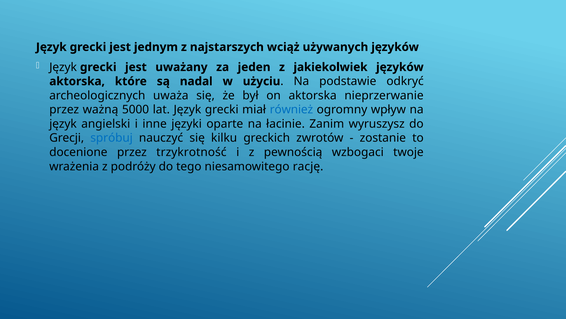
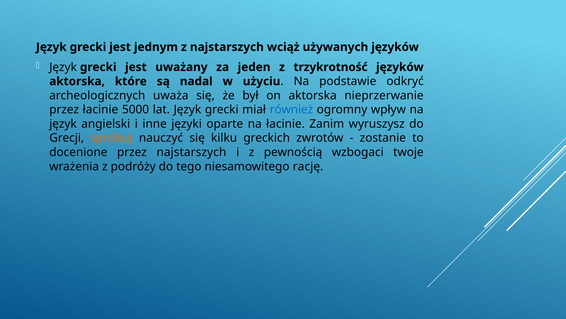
jakiekolwiek: jakiekolwiek -> trzykrotność (331, 67)
przez ważną: ważną -> łacinie (101, 109)
spróbuj colour: blue -> orange (112, 138)
przez trzykrotność: trzykrotność -> najstarszych (191, 152)
